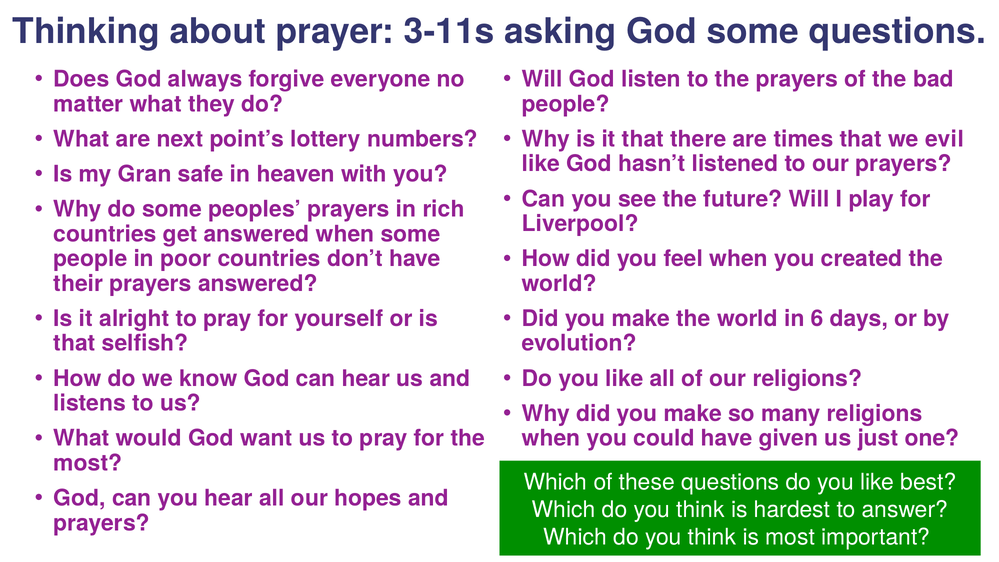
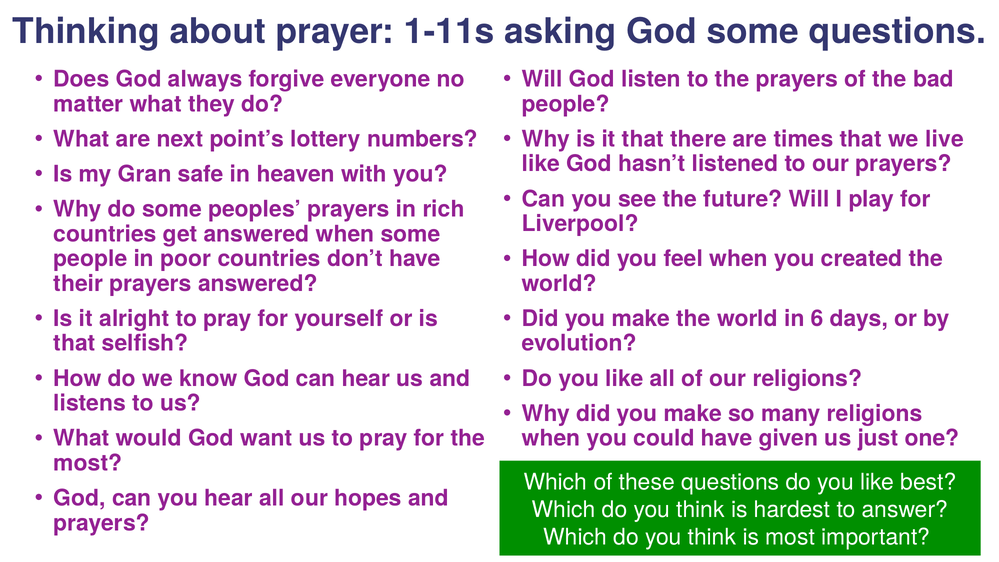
3-11s: 3-11s -> 1-11s (449, 31)
evil: evil -> live (944, 139)
